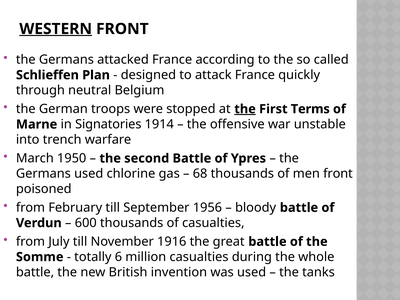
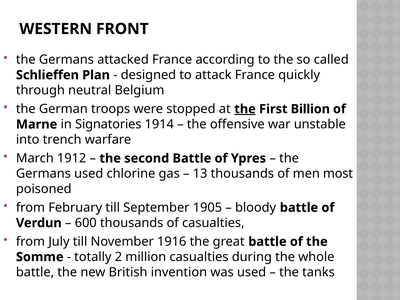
WESTERN underline: present -> none (56, 29)
Terms: Terms -> Billion (310, 109)
1950: 1950 -> 1912 (72, 158)
68: 68 -> 13 (200, 174)
men front: front -> most (338, 174)
1956: 1956 -> 1905 (207, 208)
6: 6 -> 2 (118, 257)
